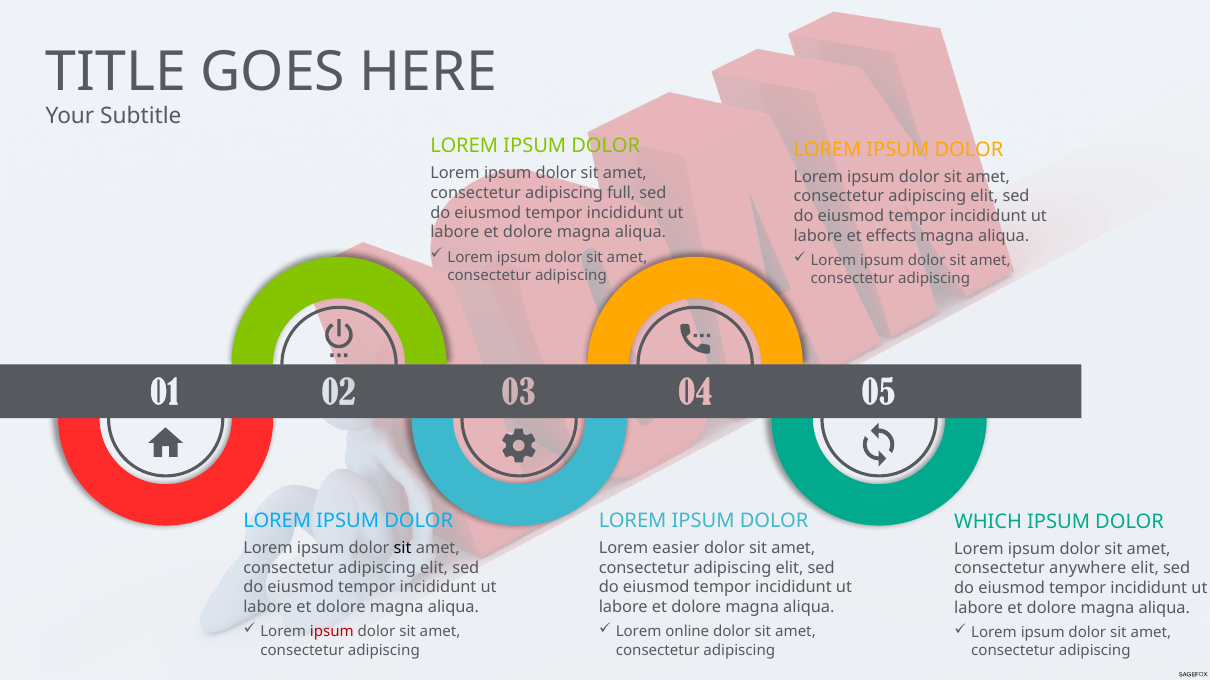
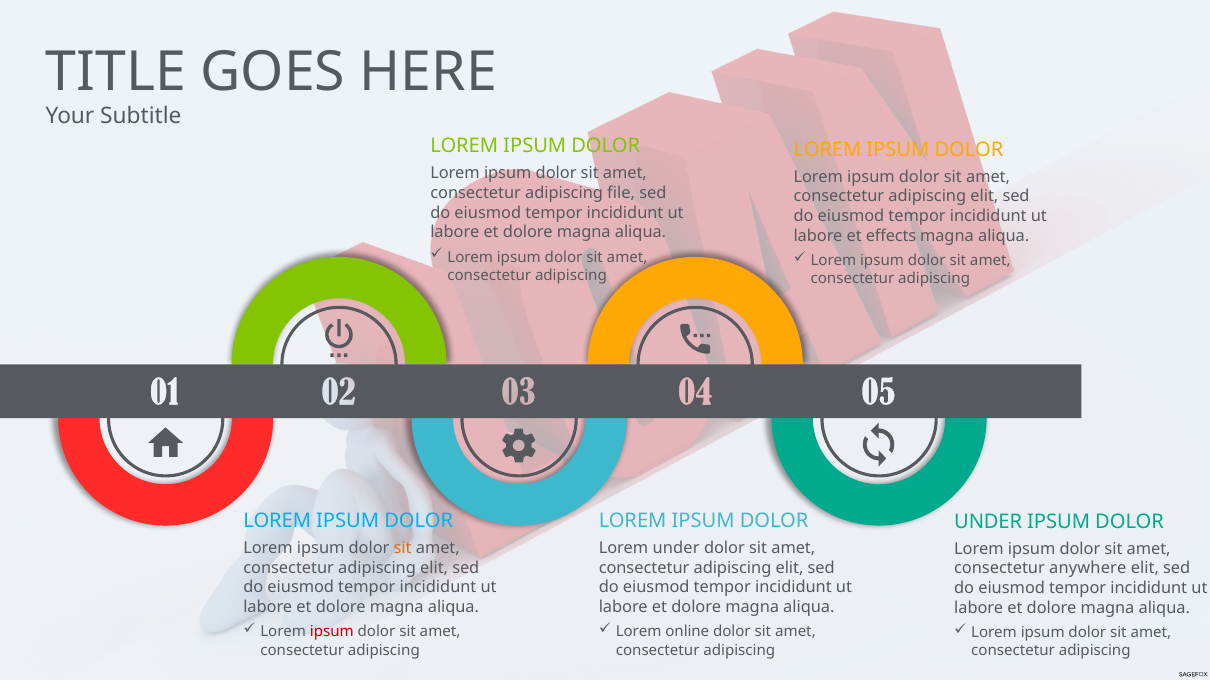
full: full -> file (621, 193)
WHICH: WHICH -> UNDER (988, 522)
sit colour: black -> orange (403, 549)
Lorem easier: easier -> under (676, 549)
